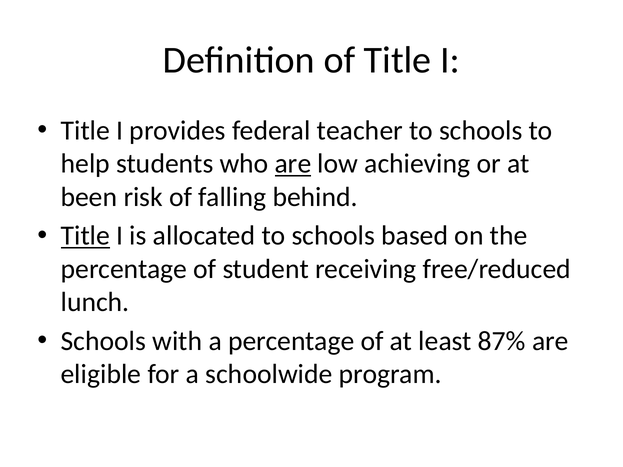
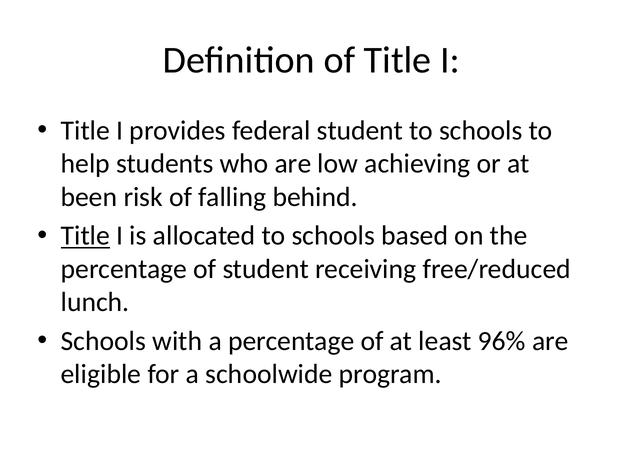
federal teacher: teacher -> student (360, 131)
are underline: present -> none (293, 164)
87%: 87% -> 96% (502, 341)
